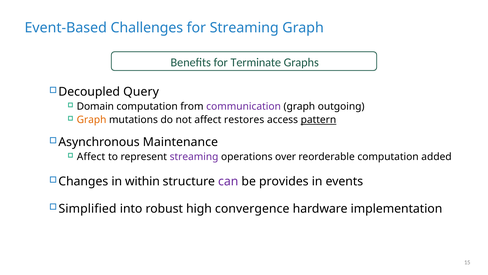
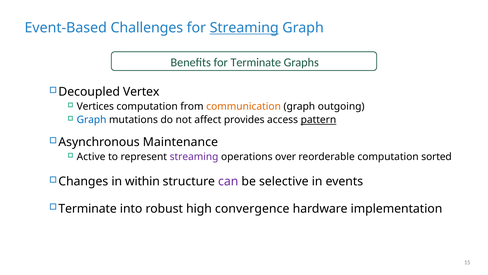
Streaming underline: none -> present (244, 28)
Query: Query -> Vertex (141, 92)
Domain: Domain -> Vertices (95, 106)
communication colour: purple -> orange (244, 106)
Graph colour: orange -> blue (92, 120)
restores: restores -> provides (244, 120)
Affect: Affect -> Active (91, 156)
added: added -> sorted (437, 156)
provides: provides -> selective (284, 181)
Simplified: Simplified -> Terminate (88, 208)
